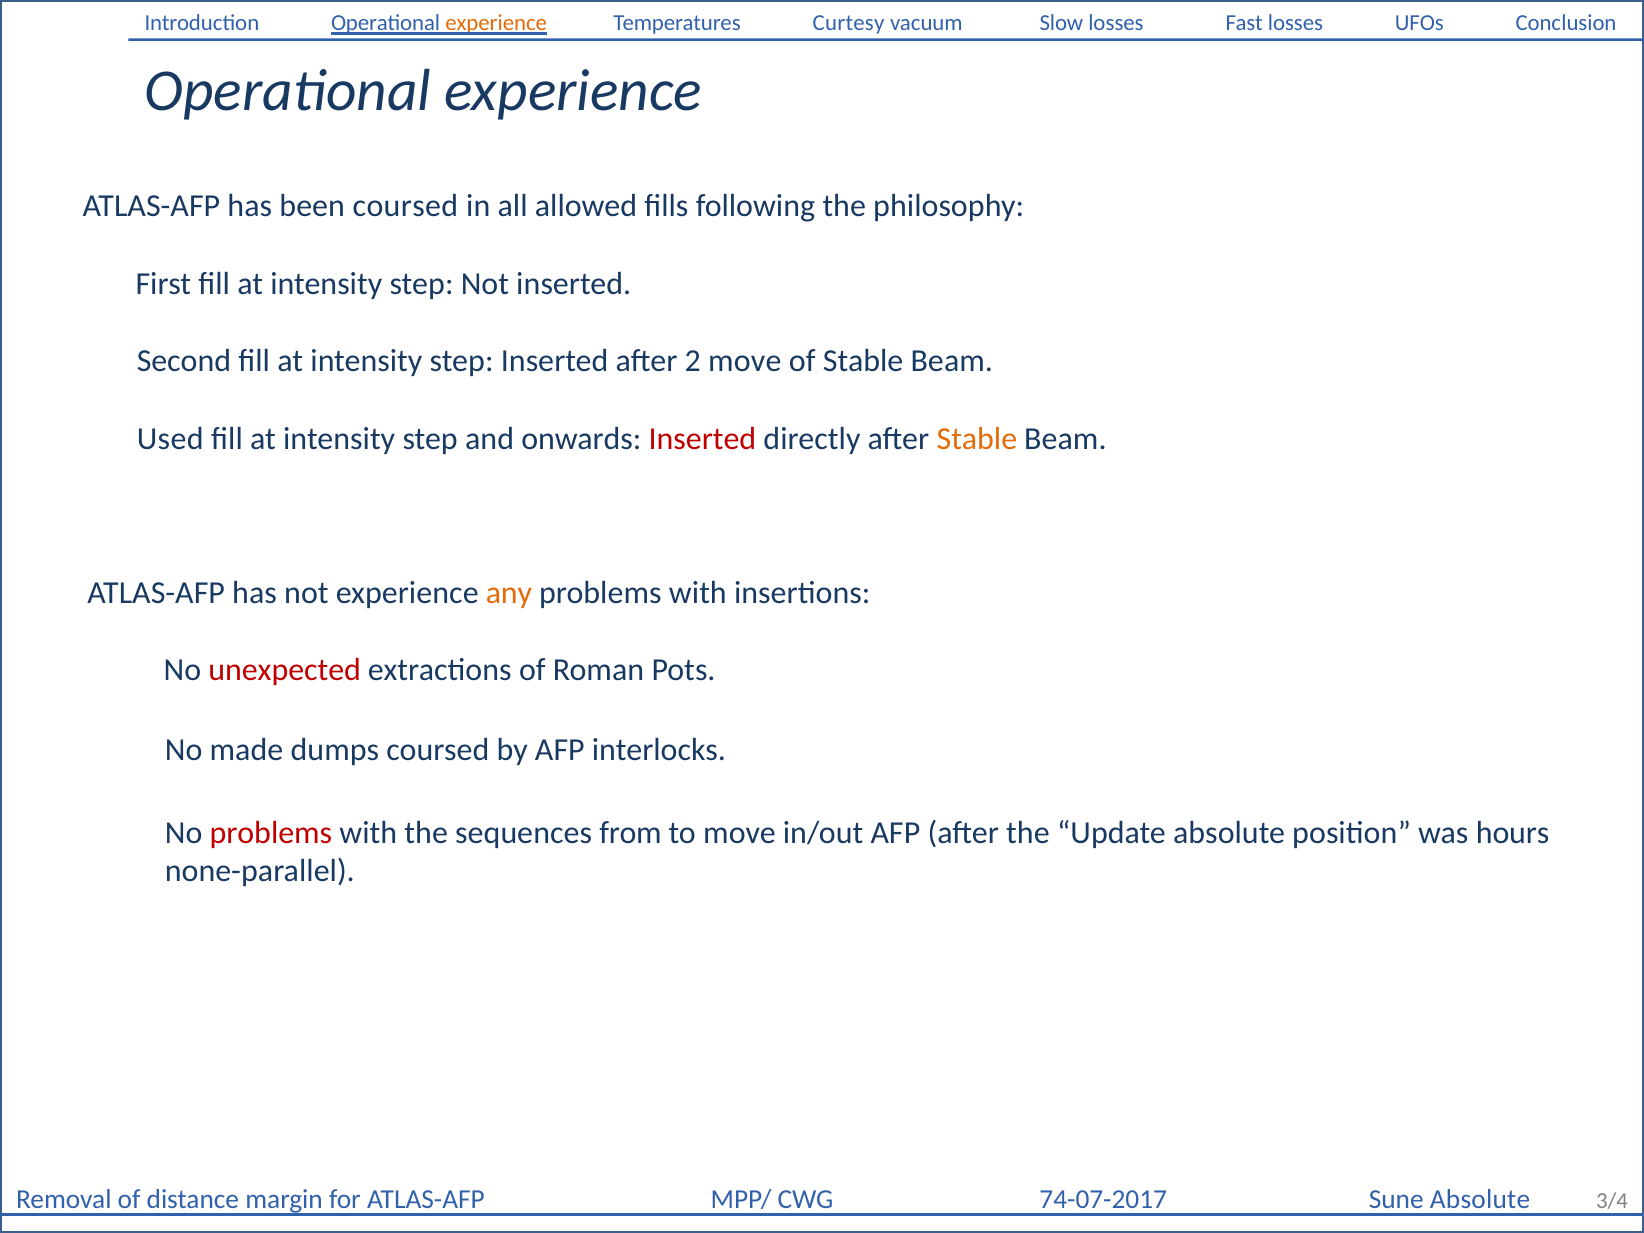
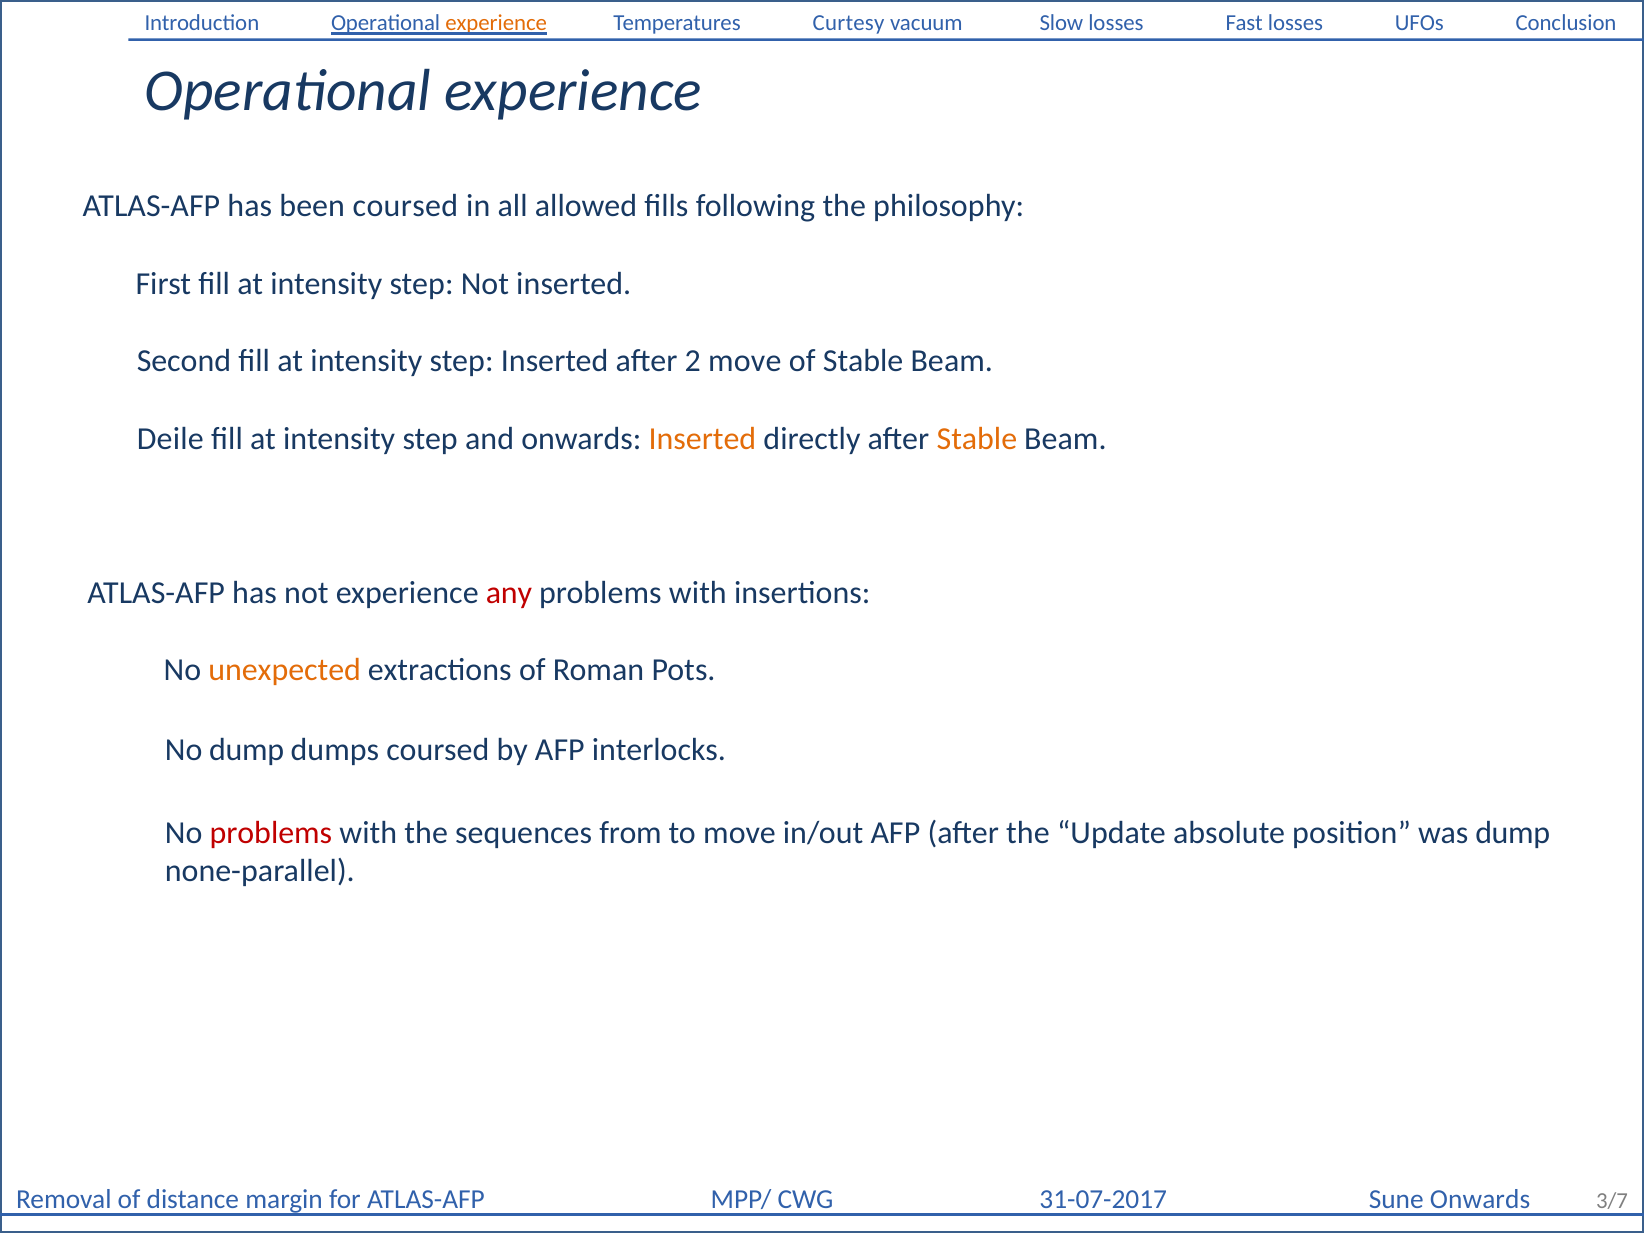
Used: Used -> Deile (170, 439)
Inserted colour: red -> orange (702, 439)
any colour: orange -> red (509, 593)
unexpected colour: red -> orange (285, 670)
No made: made -> dump (247, 750)
was hours: hours -> dump (1513, 833)
74-07-2017: 74-07-2017 -> 31-07-2017 (1103, 1200)
Sune Absolute: Absolute -> Onwards (1480, 1200)
3/4: 3/4 -> 3/7 (1612, 1201)
